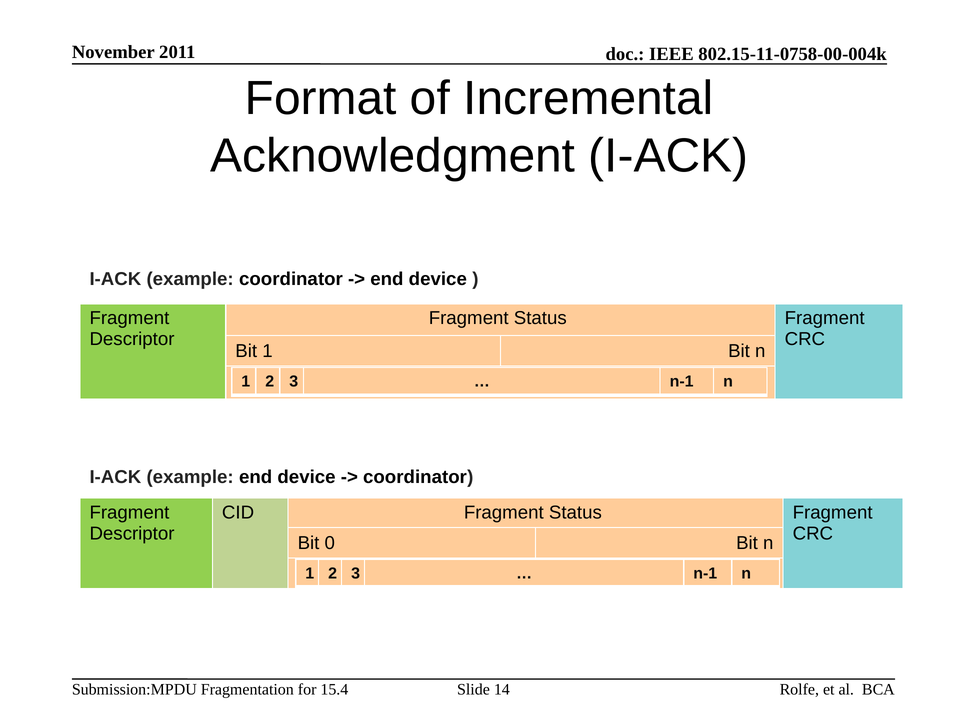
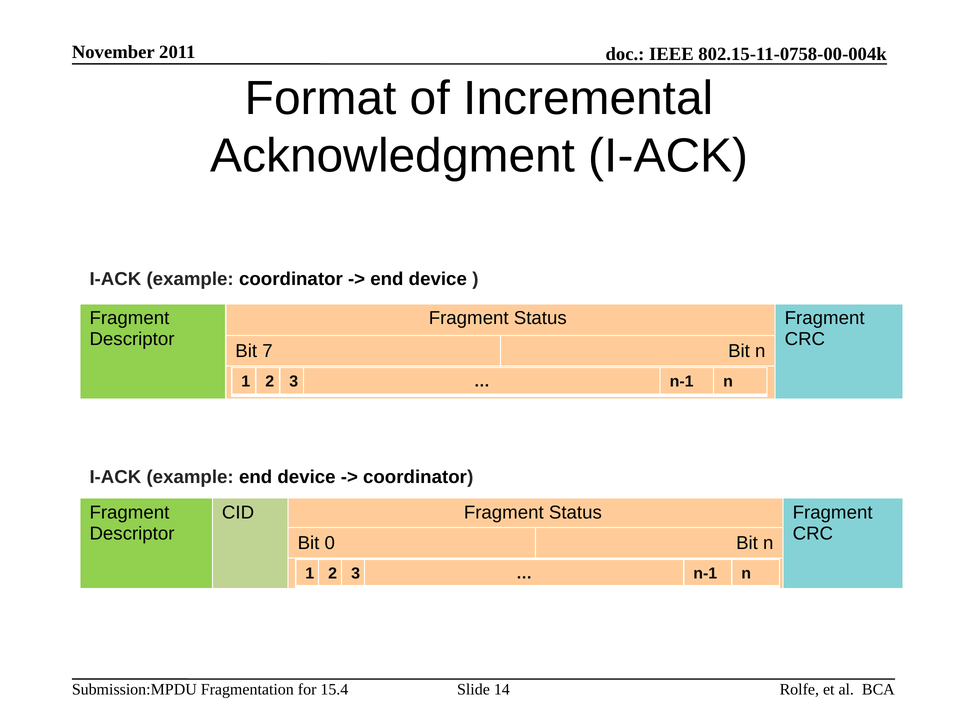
Bit 1: 1 -> 7 (267, 351)
